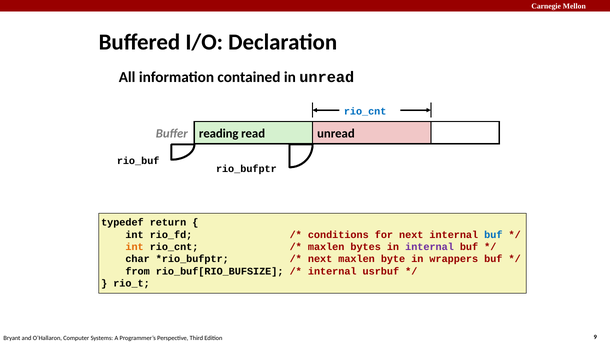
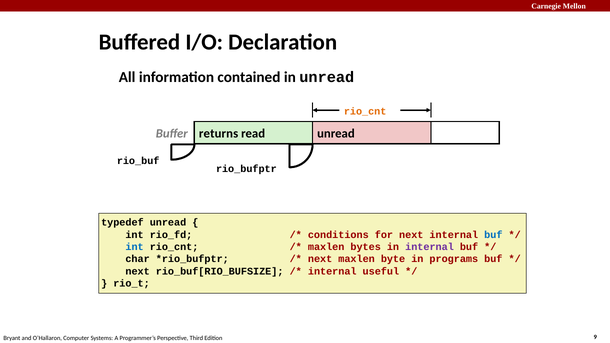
rio_cnt colour: blue -> orange (365, 112)
reading: reading -> returns (219, 134)
typedef return: return -> unread (168, 223)
int colour: orange -> blue (135, 247)
wrappers: wrappers -> programs (454, 259)
from: from -> next (138, 271)
usrbuf: usrbuf -> useful (381, 271)
